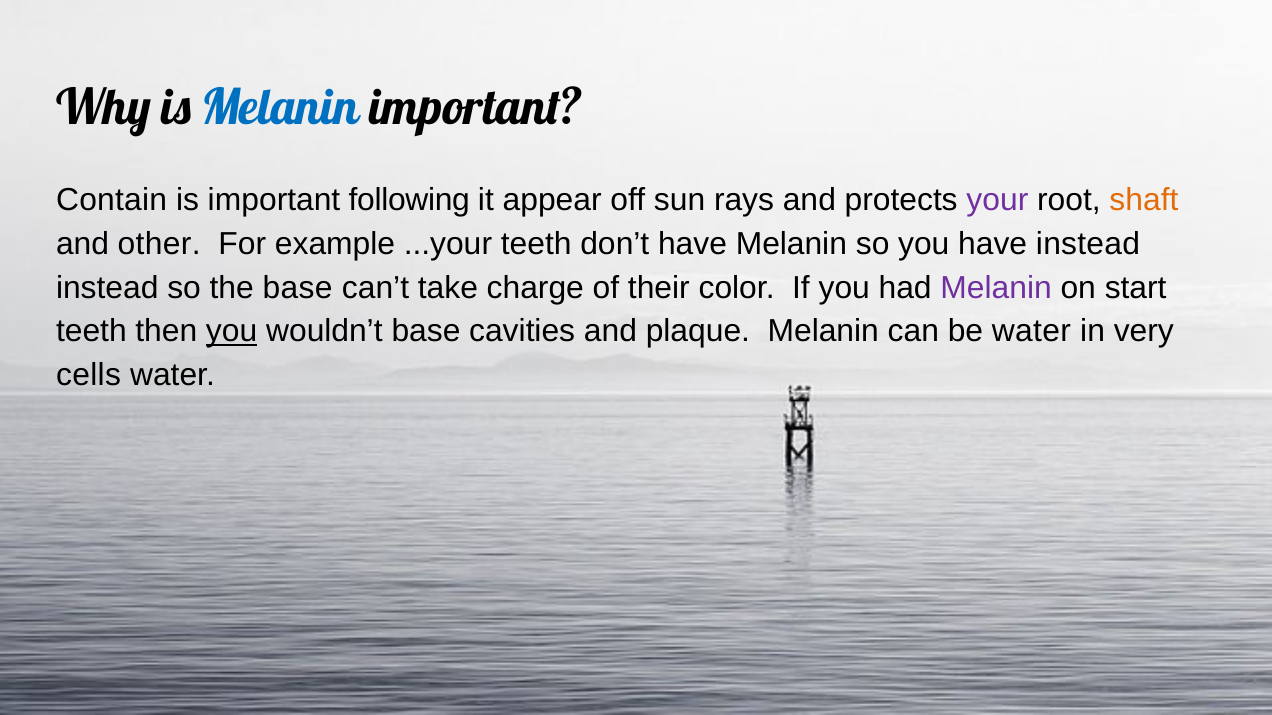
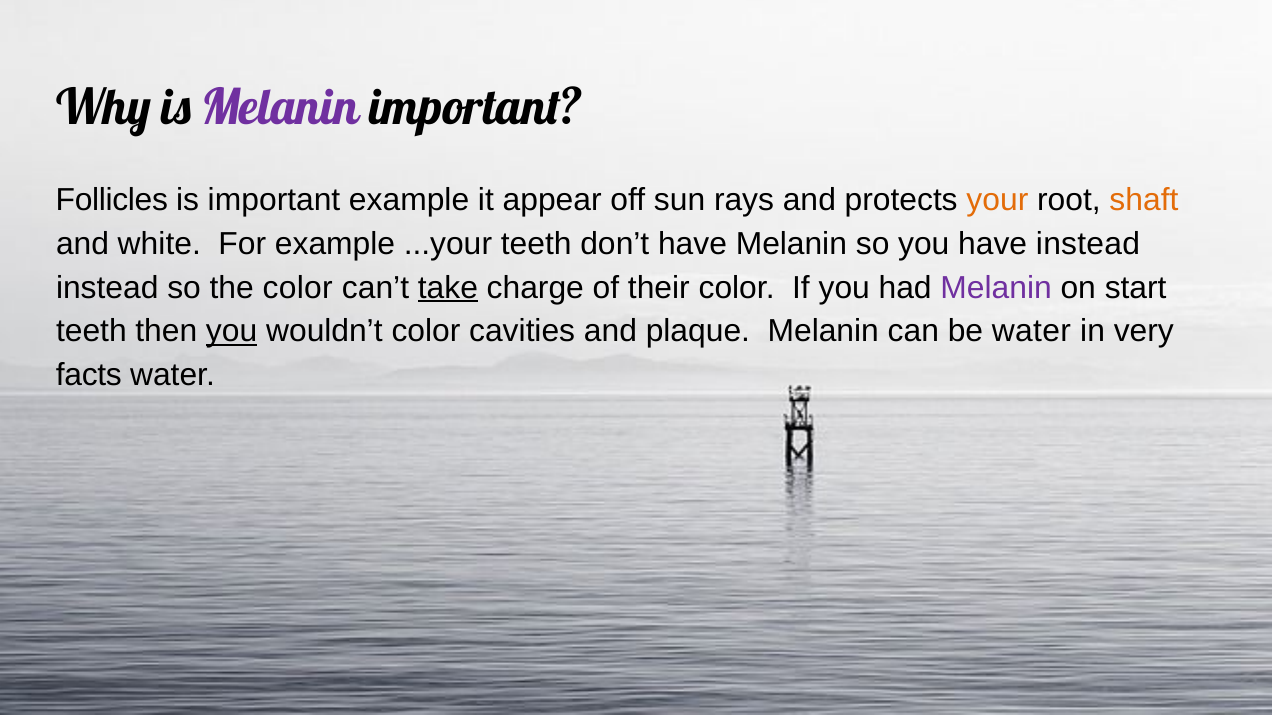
Melanin colour: blue -> purple (280, 108)
Contain: Contain -> Follicles (112, 200)
important following: following -> example (409, 200)
your colour: purple -> orange (997, 200)
other: other -> white (159, 244)
the base: base -> color (298, 288)
take underline: none -> present (448, 288)
wouldn’t base: base -> color (426, 332)
cells: cells -> facts (89, 376)
